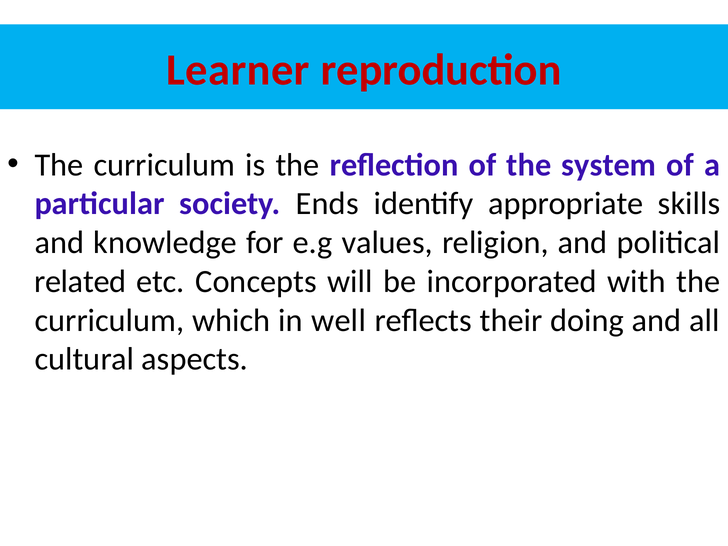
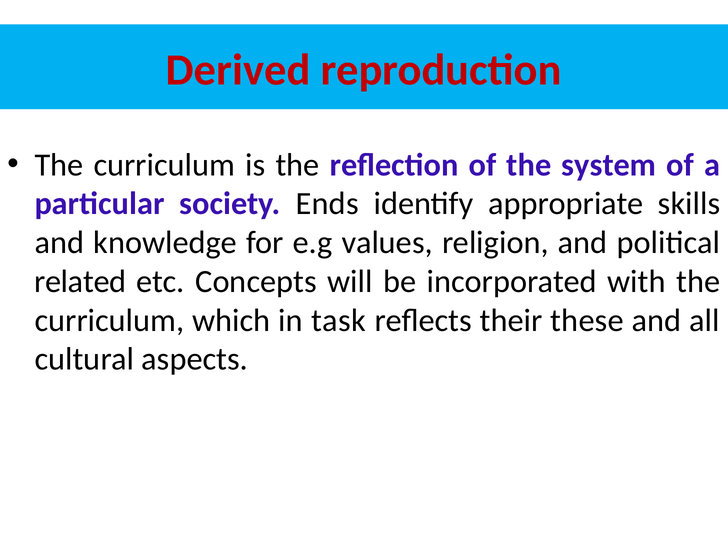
Learner: Learner -> Derived (238, 70)
well: well -> task (339, 320)
doing: doing -> these (587, 320)
